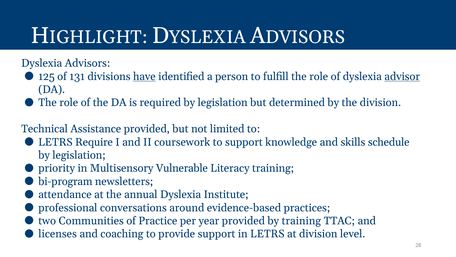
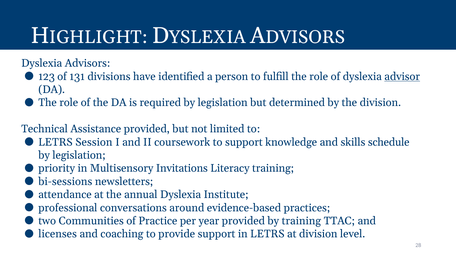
125: 125 -> 123 (47, 76)
have underline: present -> none (144, 76)
Require: Require -> Session (94, 142)
Vulnerable: Vulnerable -> Invitations (182, 168)
bi-program: bi-program -> bi-sessions (65, 181)
